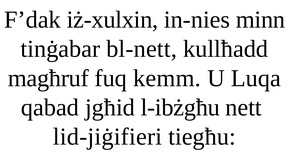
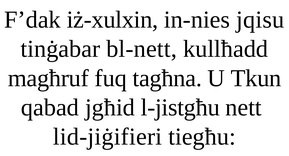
minn: minn -> jqisu (260, 20)
kemm: kemm -> tagħna (167, 78)
Luqa: Luqa -> Tkun (256, 78)
l-ibżgħu: l-ibżgħu -> l-jistgħu (180, 107)
